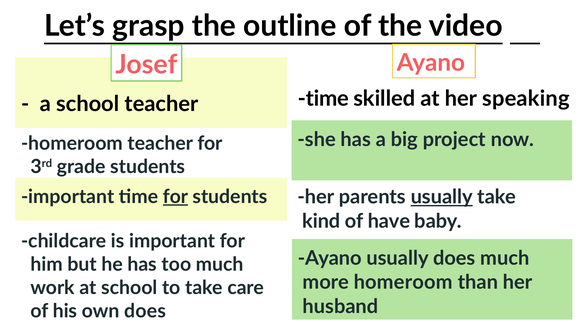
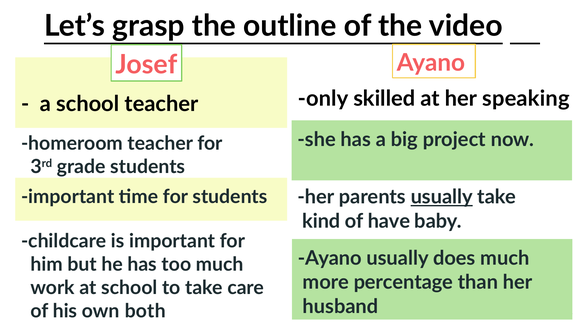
teacher time: time -> only (323, 99)
for underline: present -> none (176, 197)
more homeroom: homeroom -> percentage (403, 283)
own does: does -> both (145, 312)
